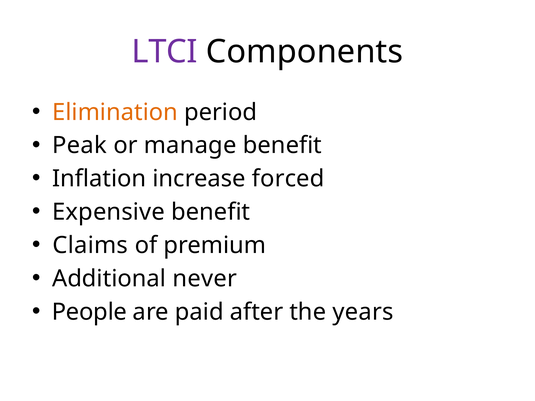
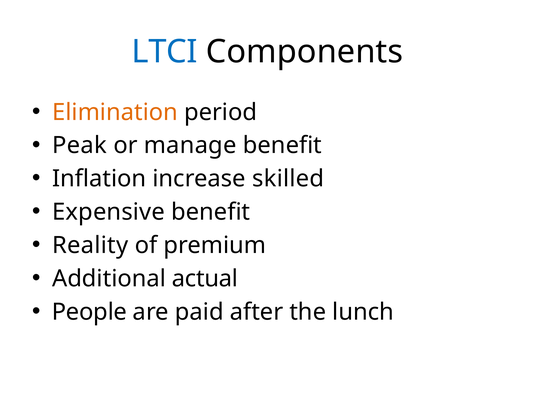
LTCI colour: purple -> blue (165, 52)
forced: forced -> skilled (288, 179)
Claims: Claims -> Reality (90, 245)
never: never -> actual (205, 279)
years: years -> lunch (363, 312)
